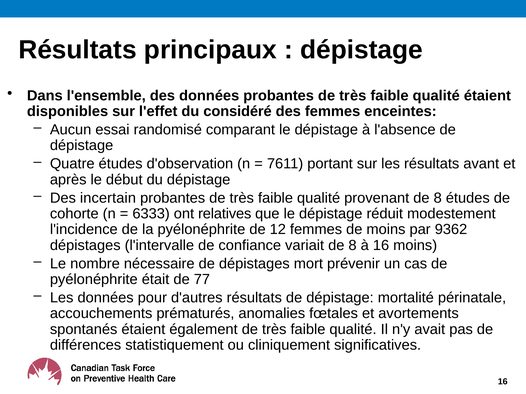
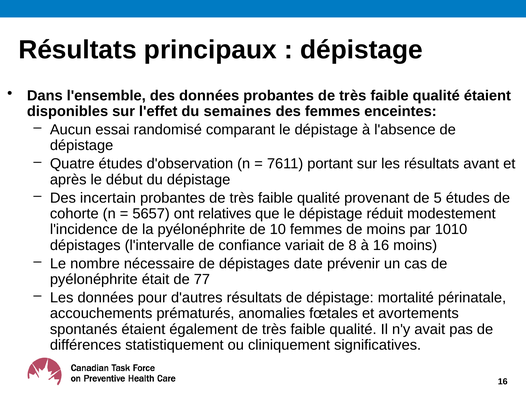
considéré: considéré -> semaines (237, 111)
provenant de 8: 8 -> 5 (438, 198)
6333: 6333 -> 5657 (151, 214)
12: 12 -> 10 (278, 230)
9362: 9362 -> 1010 (451, 230)
mort: mort -> date (308, 264)
